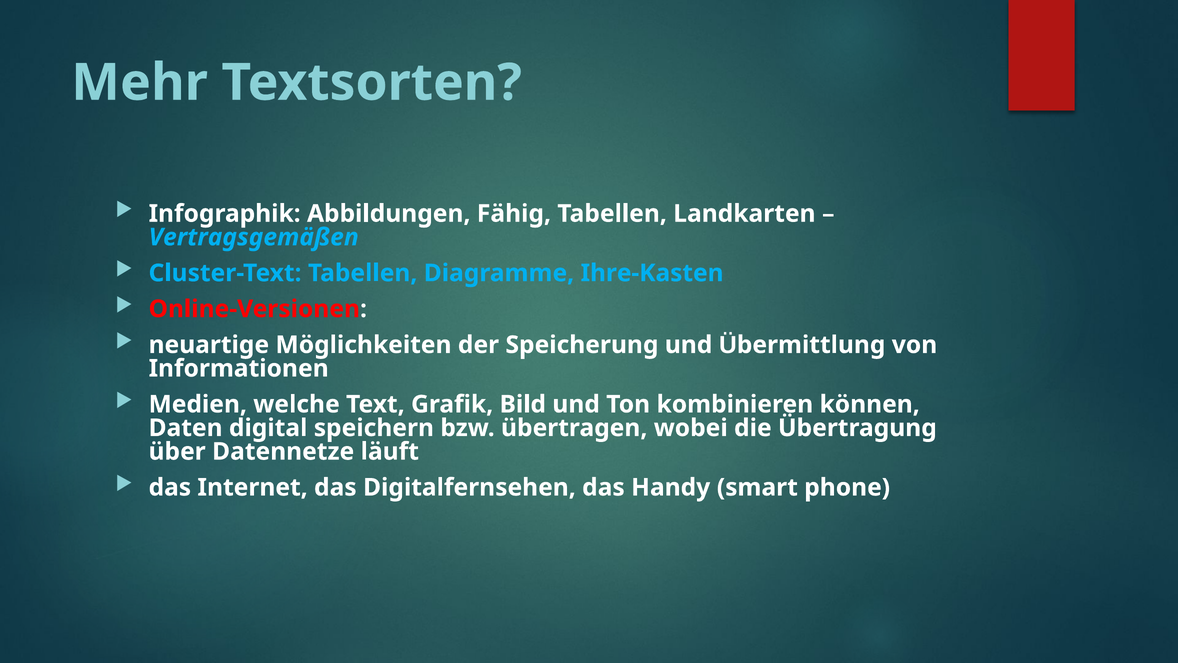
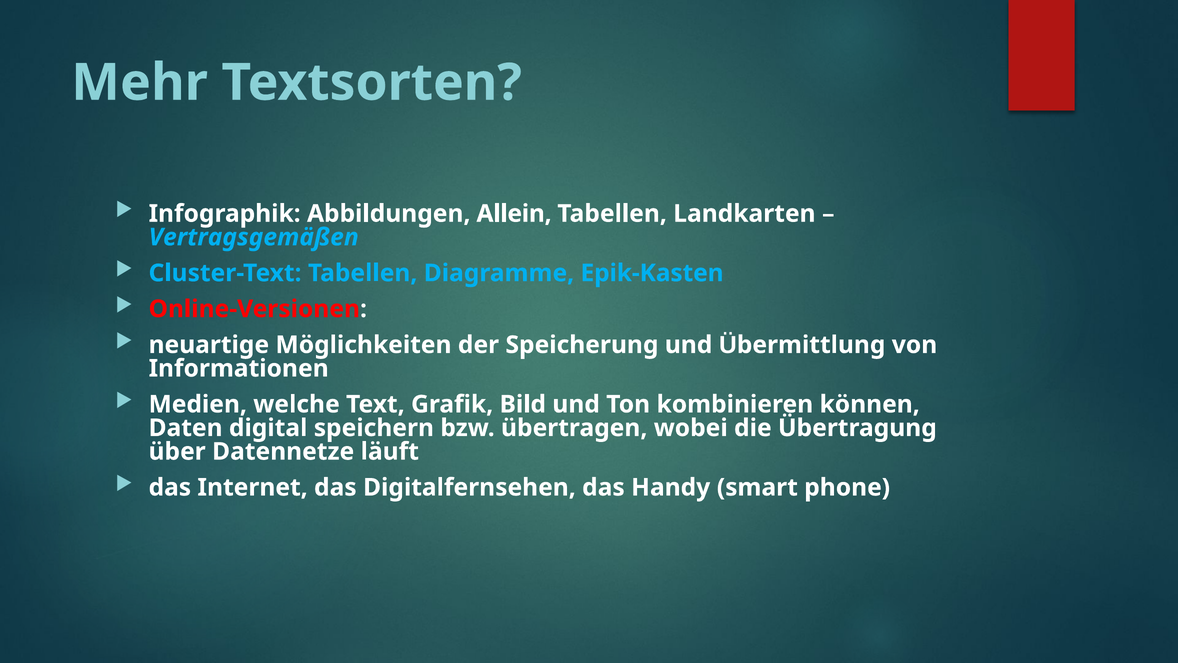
Fähig: Fähig -> Allein (514, 214)
Ihre-Kasten: Ihre-Kasten -> Epik-Kasten (652, 273)
